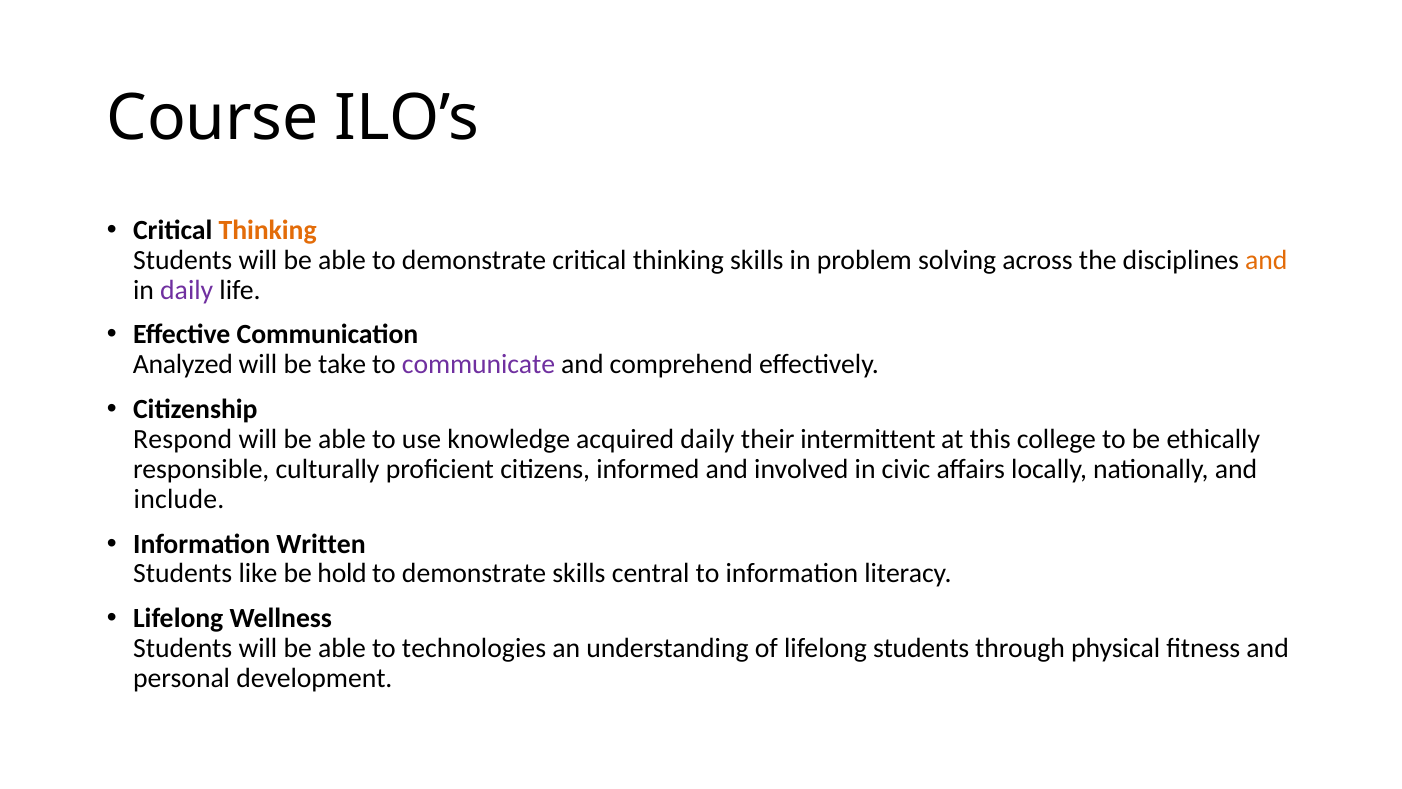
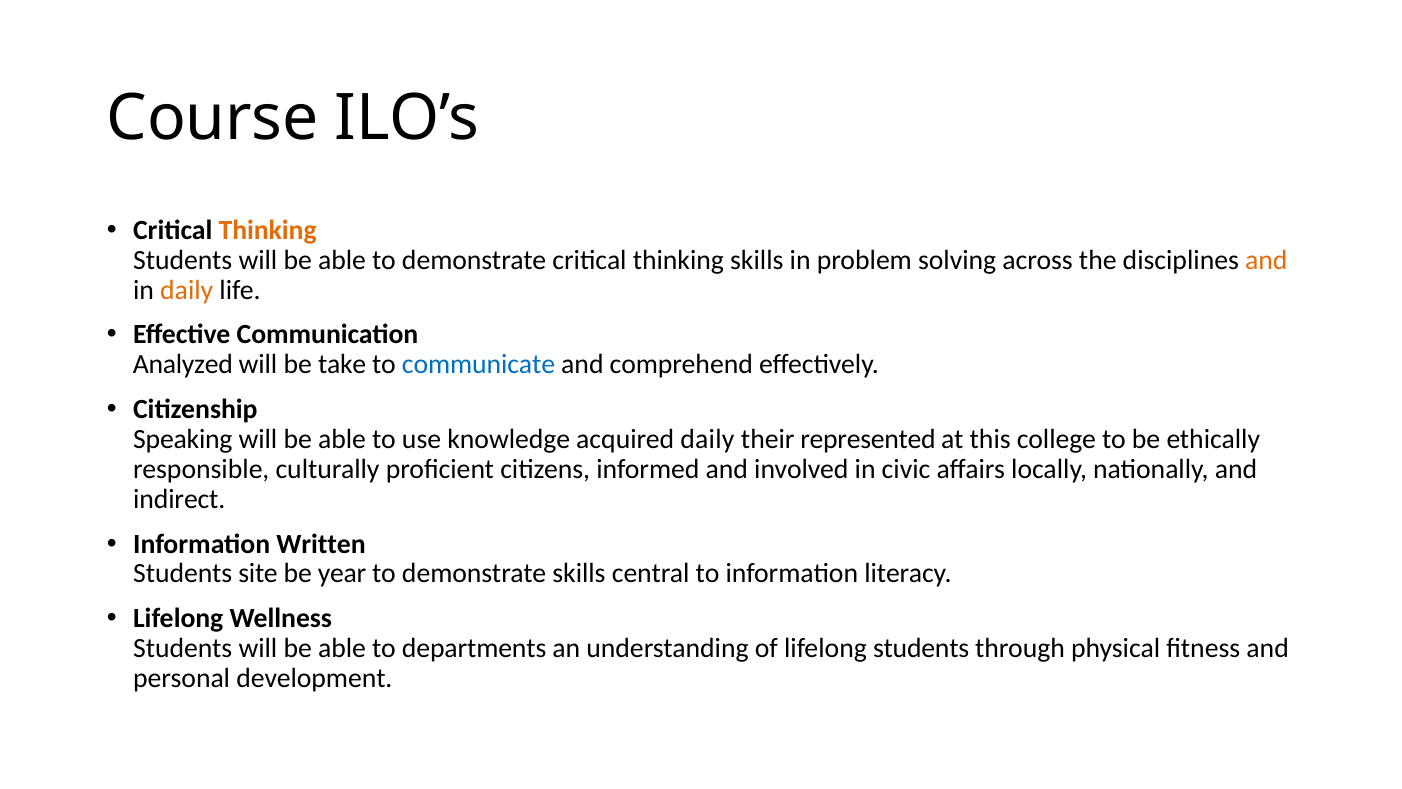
daily colour: purple -> orange (187, 290)
communicate colour: purple -> blue (479, 364)
Respond: Respond -> Speaking (183, 439)
intermittent: intermittent -> represented (868, 439)
include: include -> indirect (179, 499)
like: like -> site (258, 574)
hold: hold -> year (342, 574)
technologies: technologies -> departments (474, 648)
